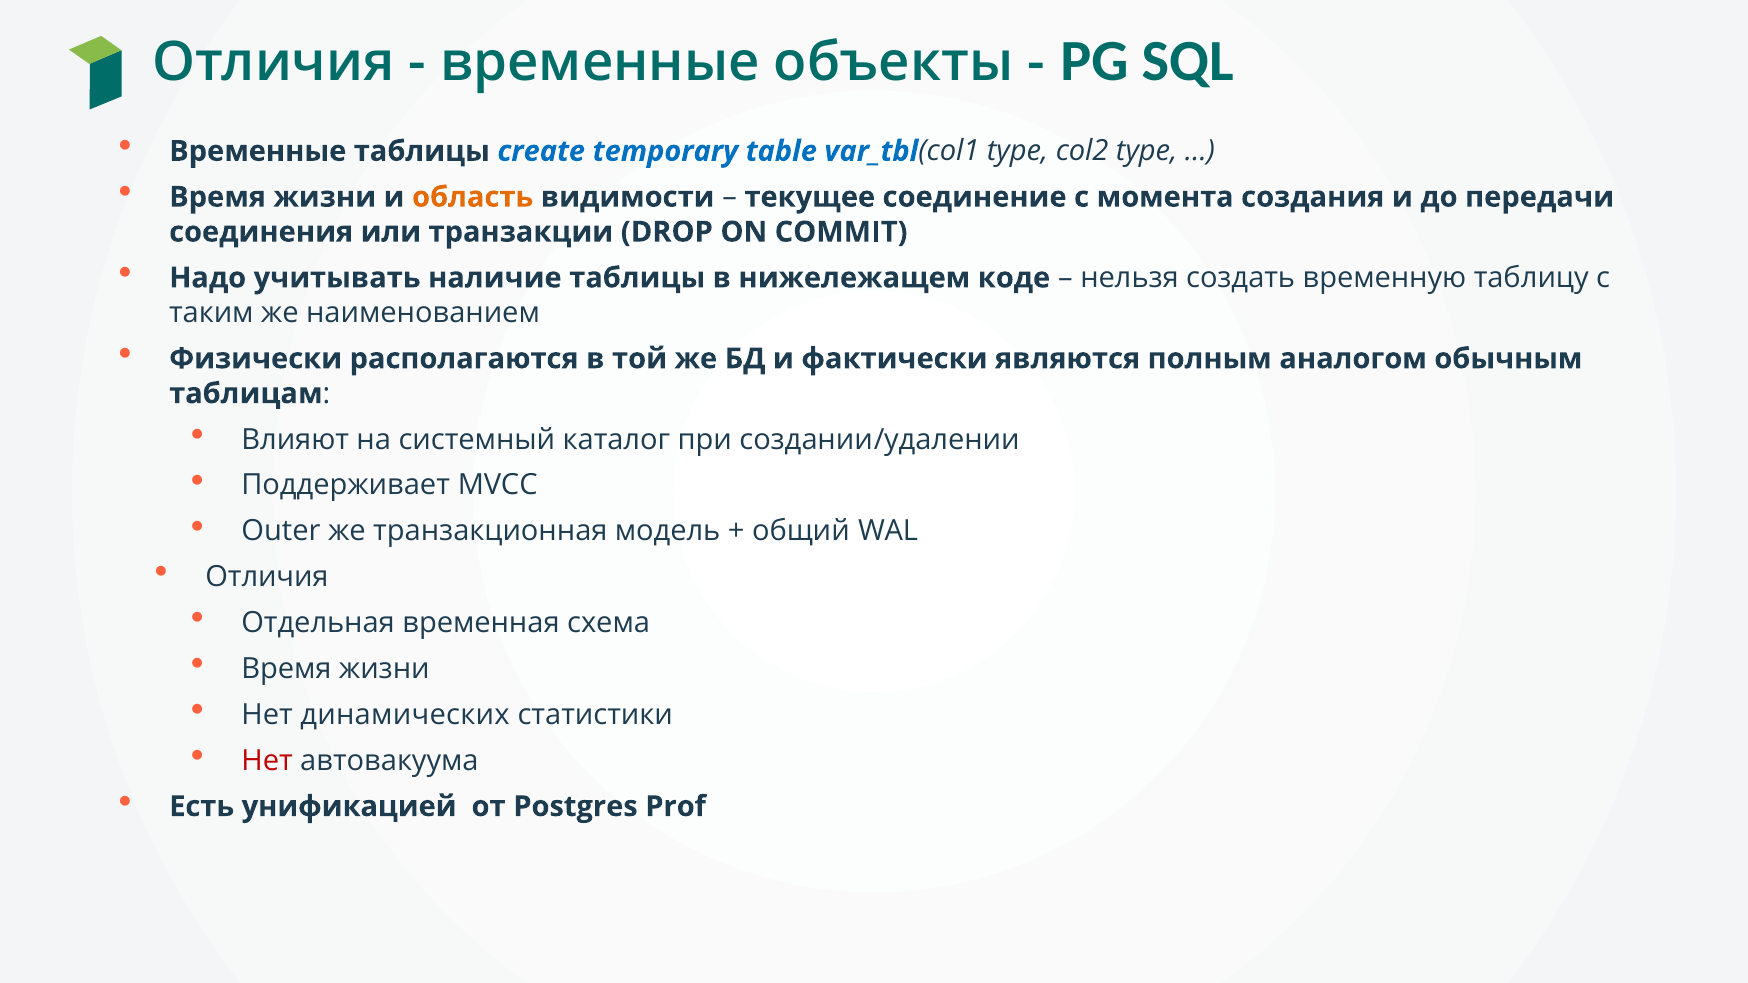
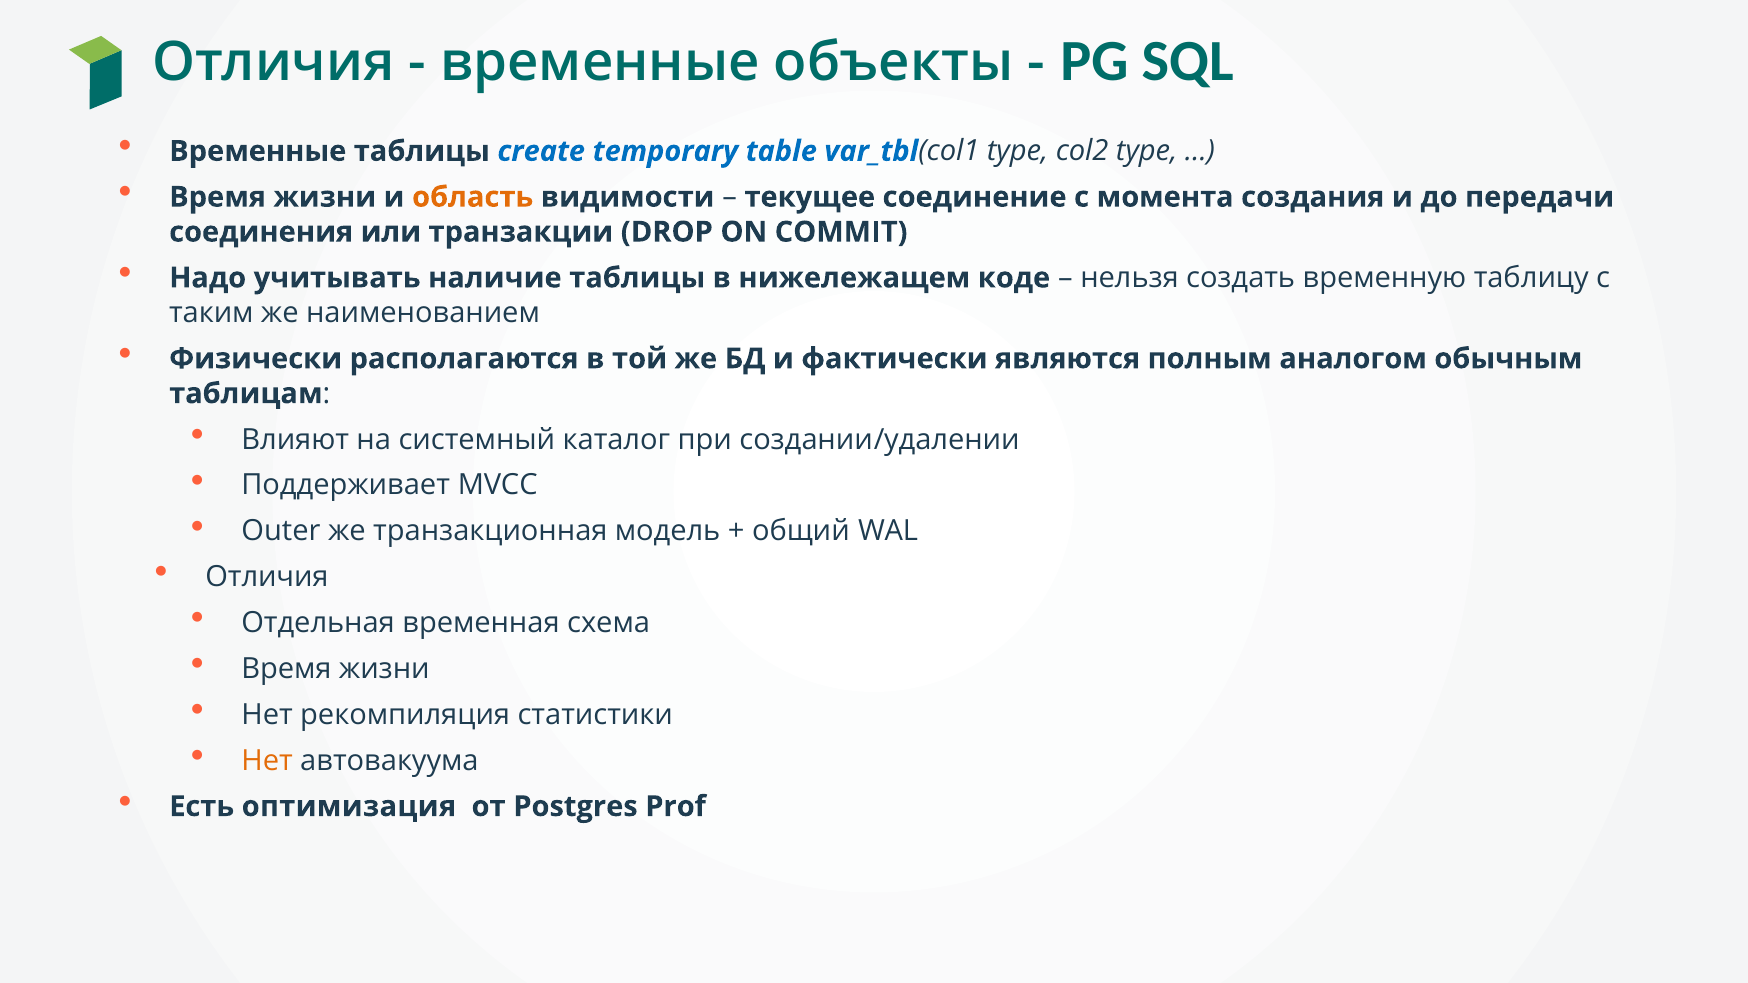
динамических: динамических -> рекомпиляция (405, 715)
Нет colour: red -> orange (267, 761)
унификацией: унификацией -> оптимизация (349, 807)
